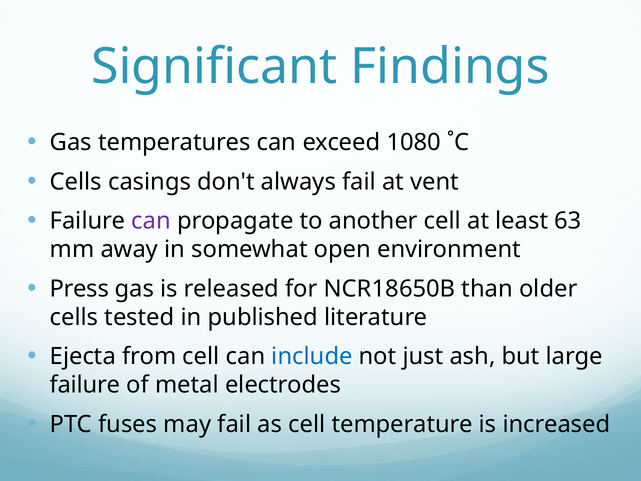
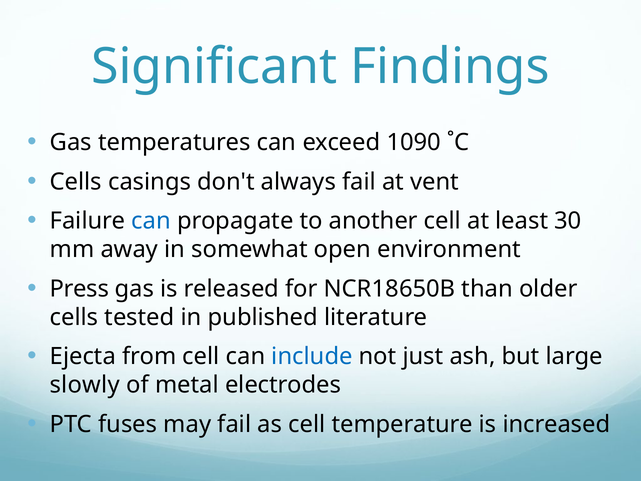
1080: 1080 -> 1090 (414, 142)
can colour: purple -> blue (151, 221)
63: 63 -> 30 (568, 221)
failure: failure -> slowly (85, 385)
